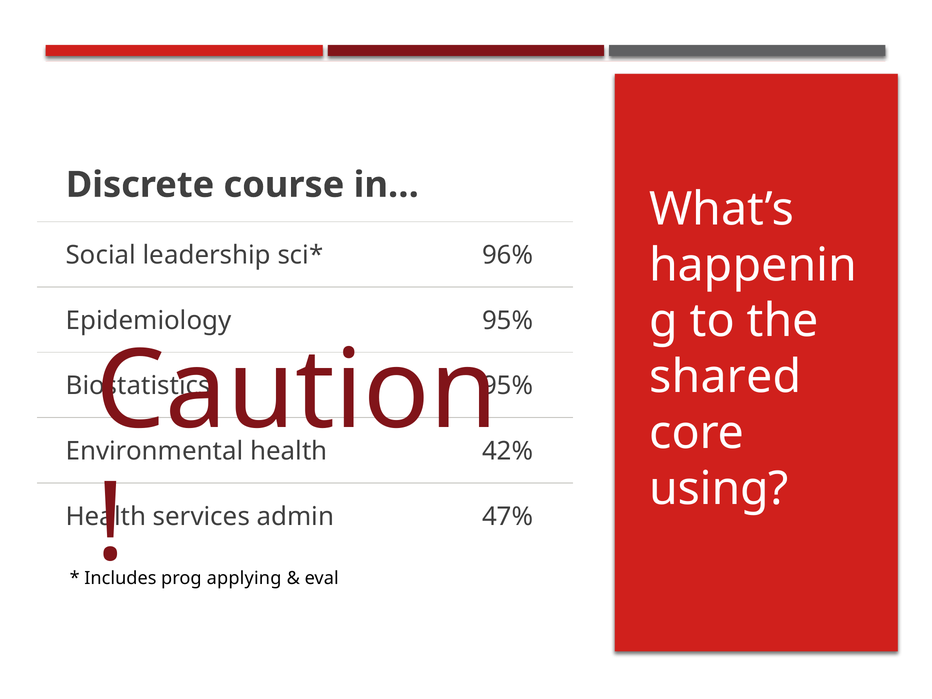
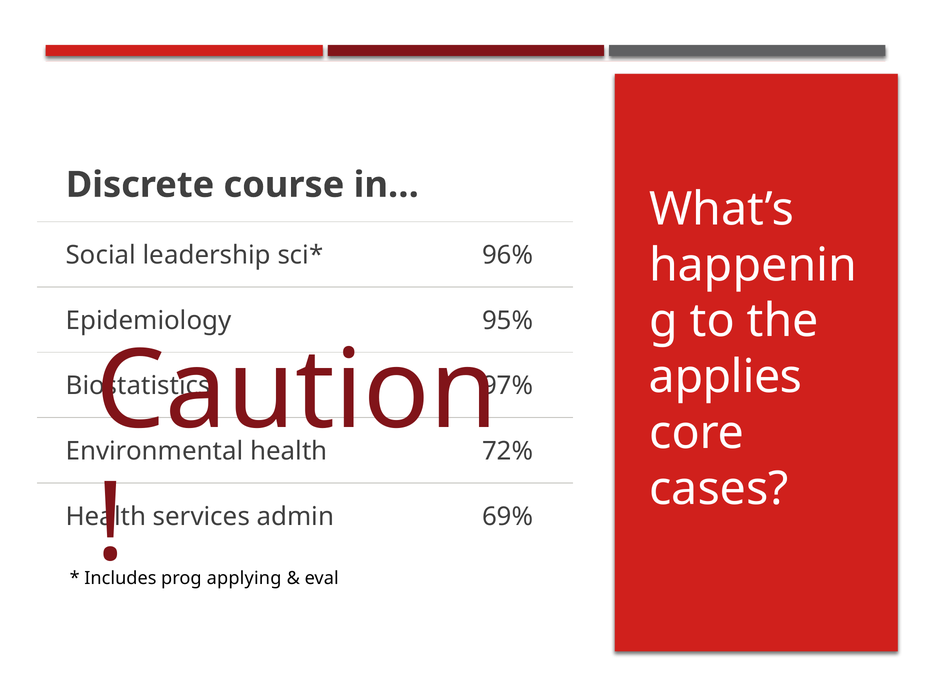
shared: shared -> applies (726, 377)
95%: 95% -> 97% (508, 386)
42%: 42% -> 72% (508, 451)
using: using -> cases (719, 489)
47%: 47% -> 69% (508, 516)
